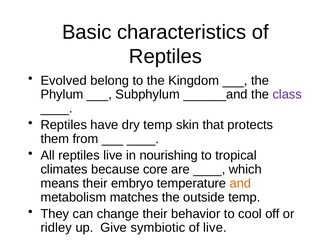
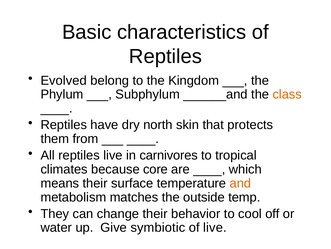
class colour: purple -> orange (287, 94)
dry temp: temp -> north (158, 125)
nourishing: nourishing -> carnivores (169, 155)
embryo: embryo -> surface (132, 183)
ridley: ridley -> water (56, 227)
